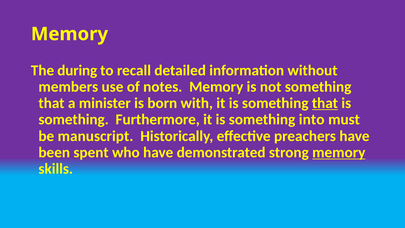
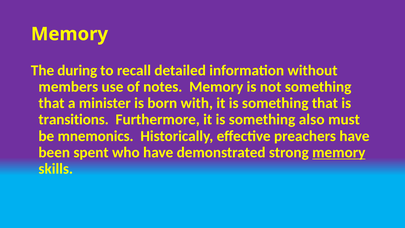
that underline: present -> none (325, 103)
something: something -> transitions (74, 119)
into: into -> also (312, 119)
manuscript: manuscript -> mnemonics (96, 136)
